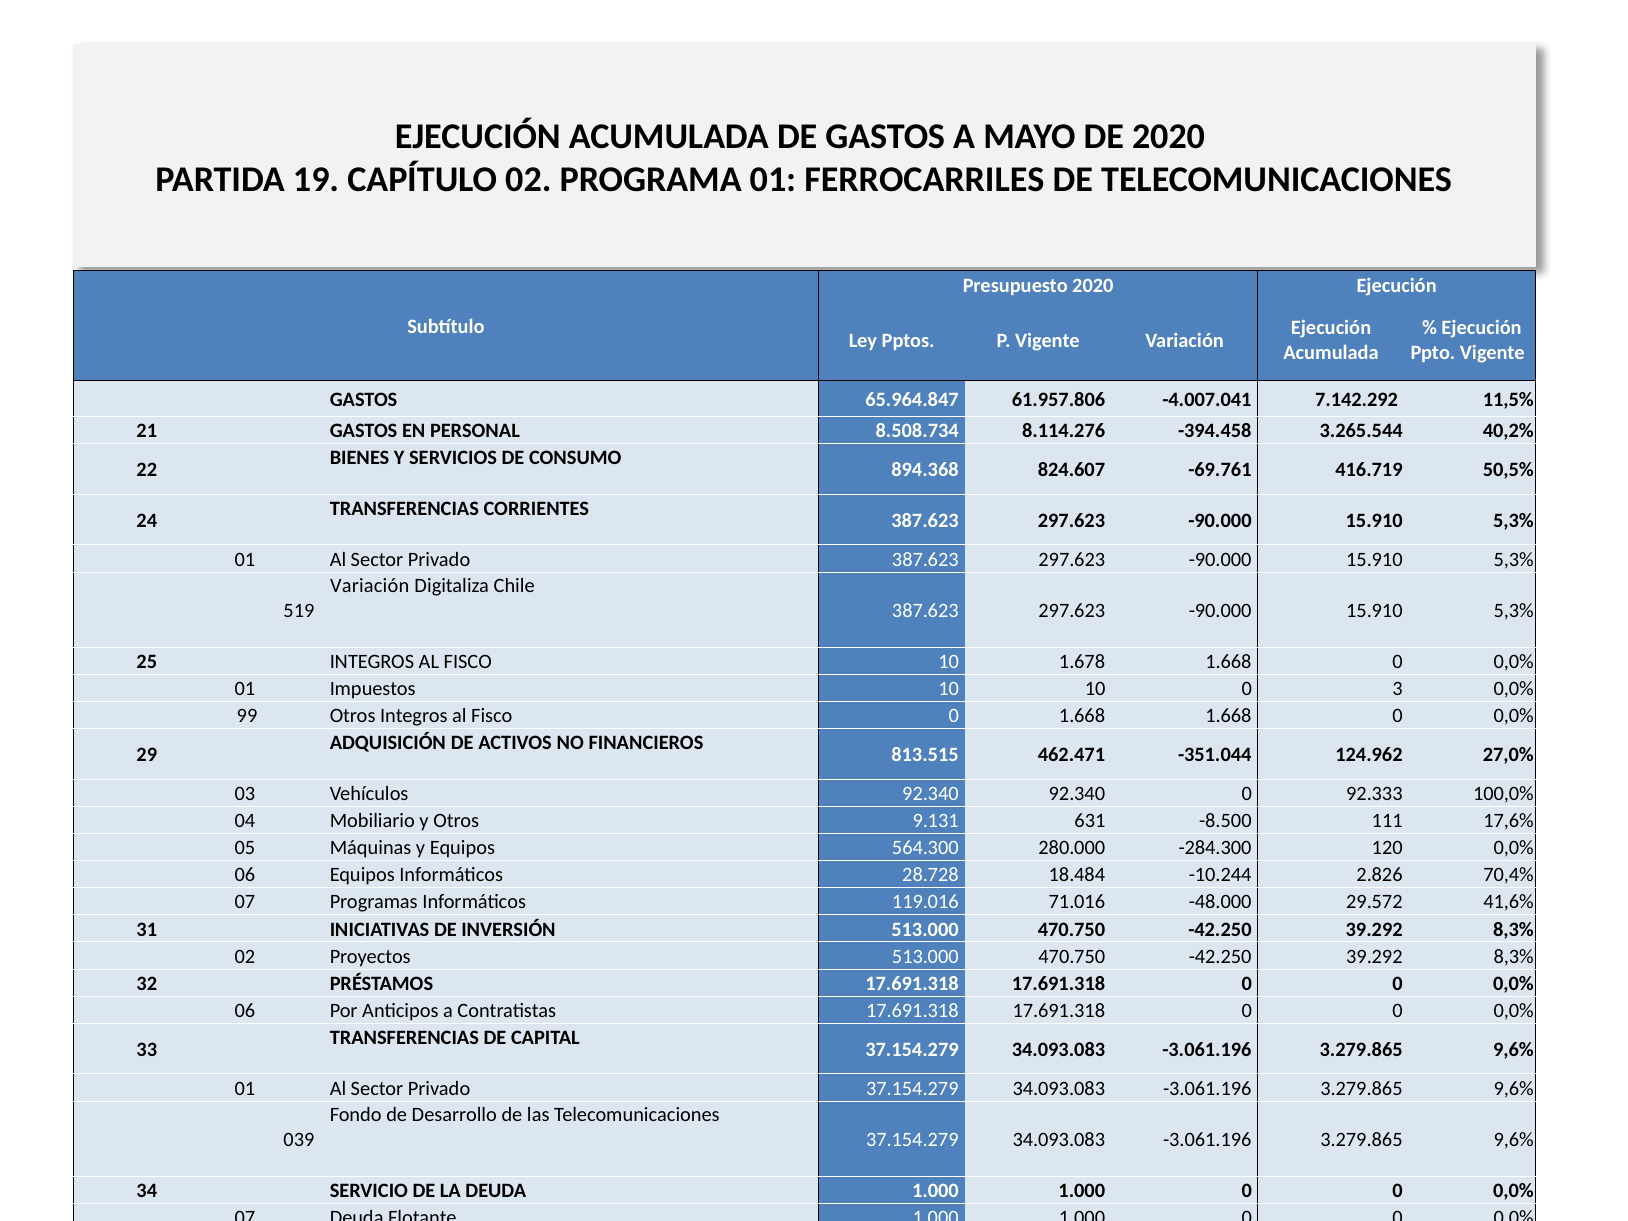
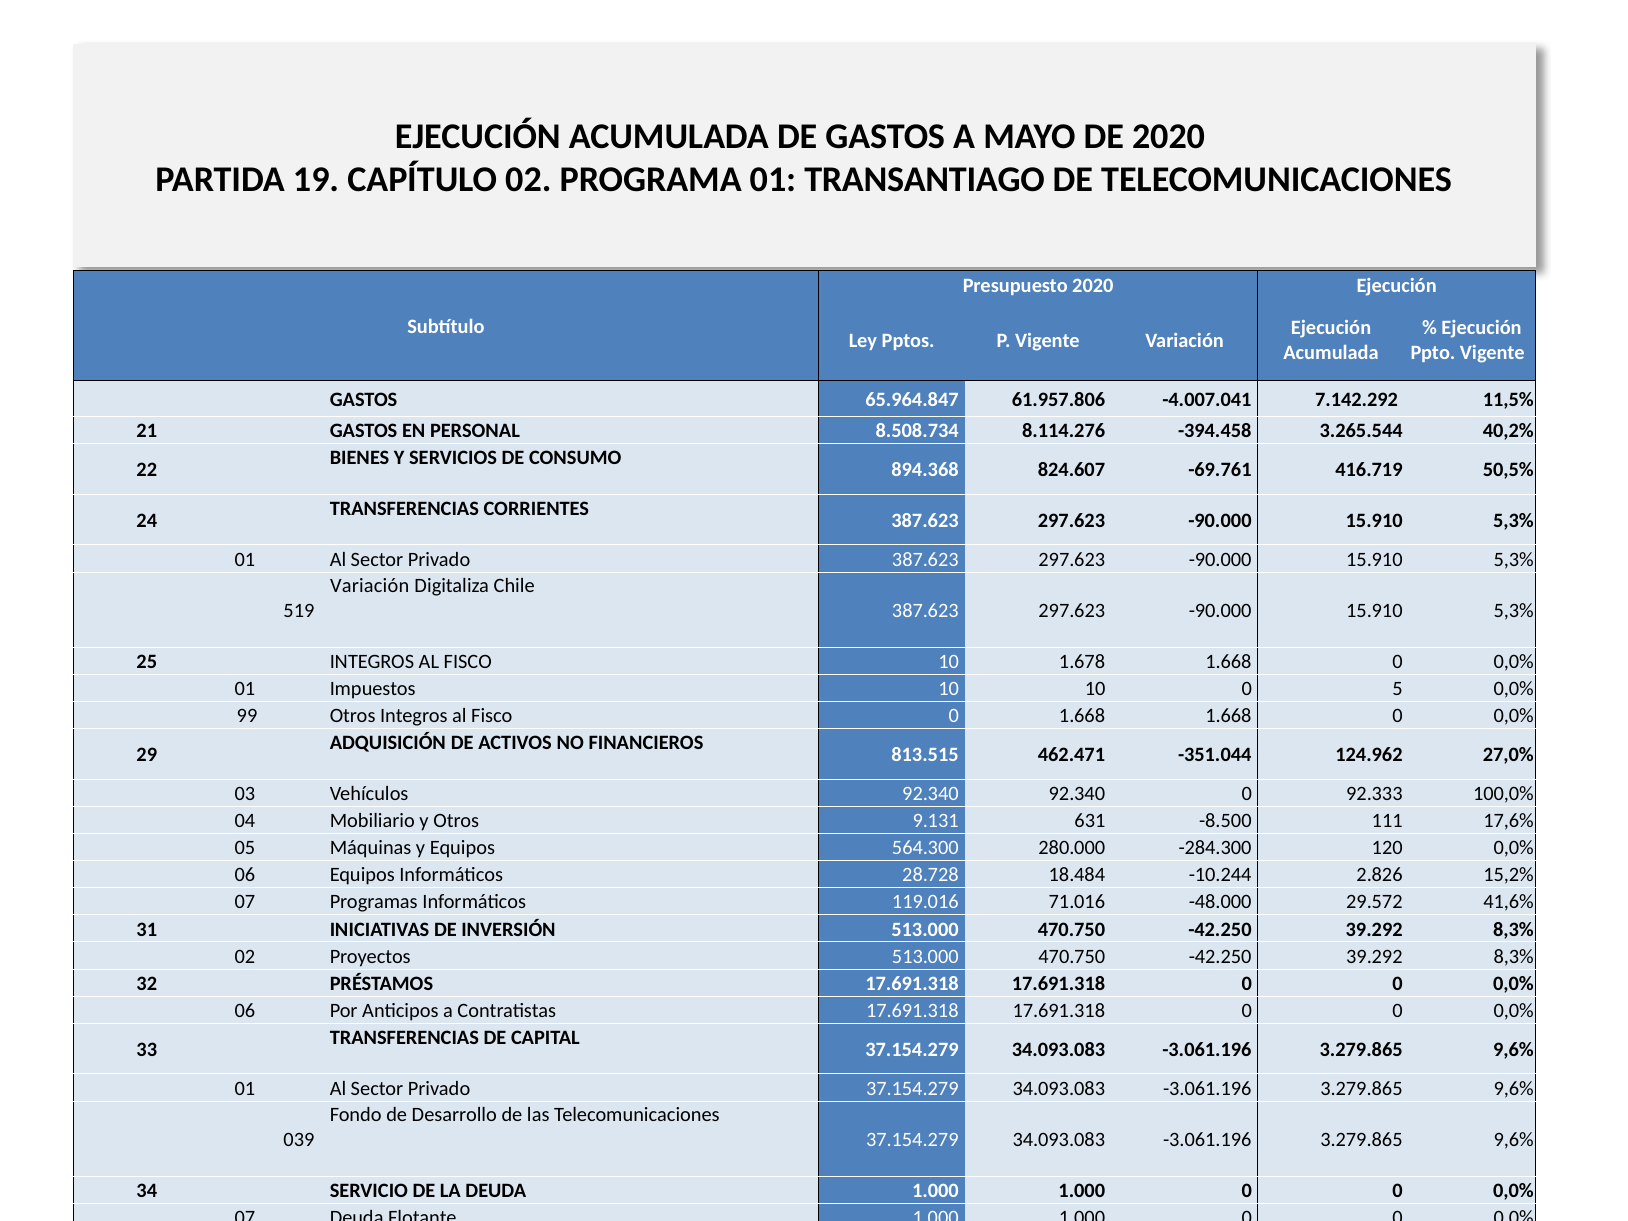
FERROCARRILES: FERROCARRILES -> TRANSANTIAGO (925, 180)
3: 3 -> 5 (1397, 689)
70,4%: 70,4% -> 15,2% (1509, 875)
